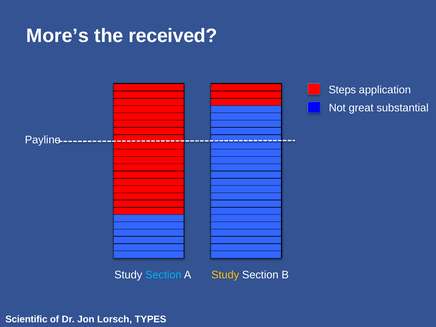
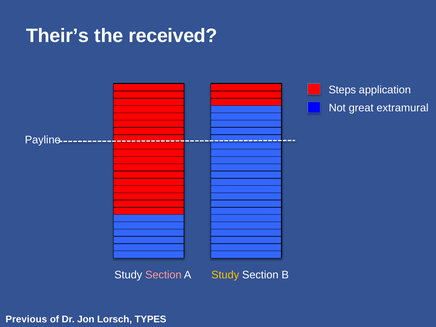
More’s: More’s -> Their’s (58, 36)
substantial: substantial -> extramural (403, 108)
Section colour: light blue -> pink (163, 275)
Scientific: Scientific -> Previous (26, 319)
